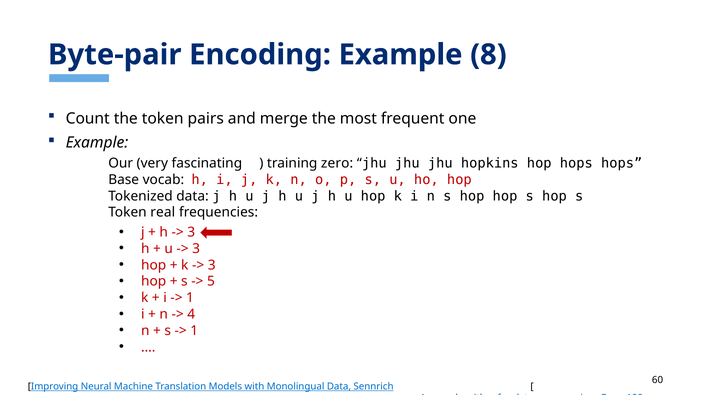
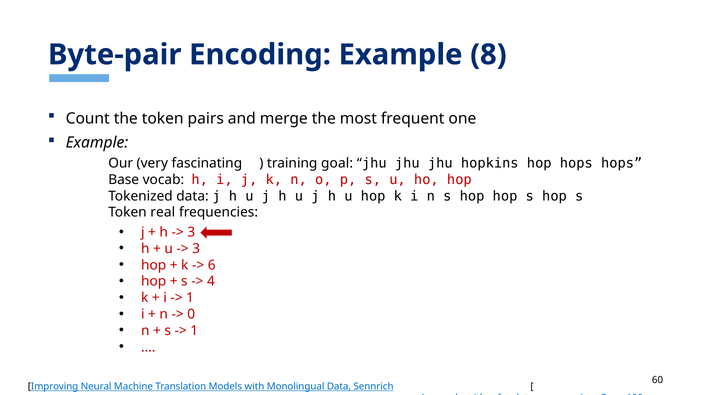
zero: zero -> goal (337, 163)
3: 3 -> 6 (212, 265)
5: 5 -> 4 (211, 282)
4: 4 -> 0 (191, 315)
